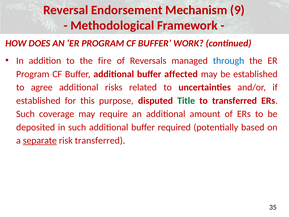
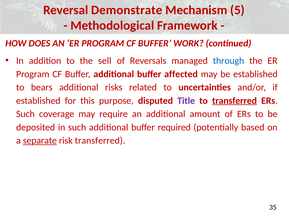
Endorsement: Endorsement -> Demonstrate (127, 10)
9: 9 -> 5 (237, 10)
fire: fire -> sell (105, 61)
agree: agree -> bears (42, 87)
Title colour: green -> purple (186, 101)
transferred underline: none -> present (234, 101)
